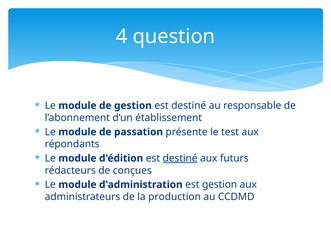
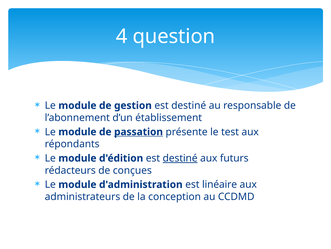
passation underline: none -> present (139, 132)
est gestion: gestion -> linéaire (220, 184)
production: production -> conception (175, 196)
